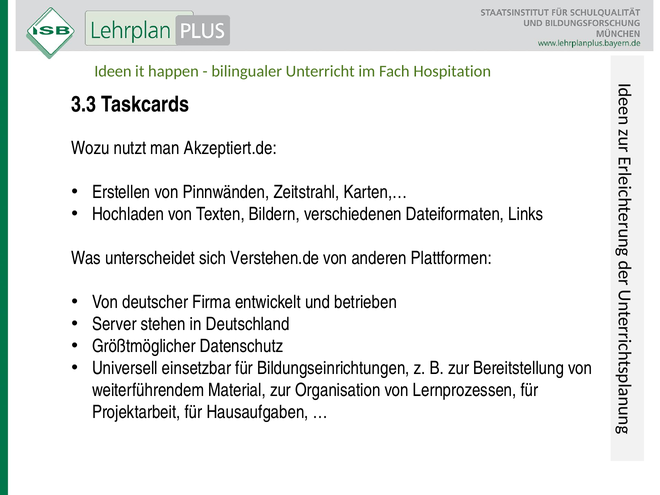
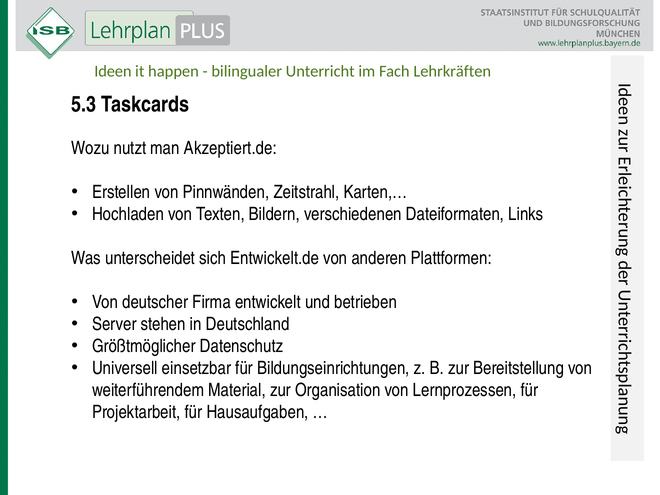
Hospitation: Hospitation -> Lehrkräften (452, 71)
3.3: 3.3 -> 5.3 (84, 104)
Verstehen.de: Verstehen.de -> Entwickelt.de (275, 258)
